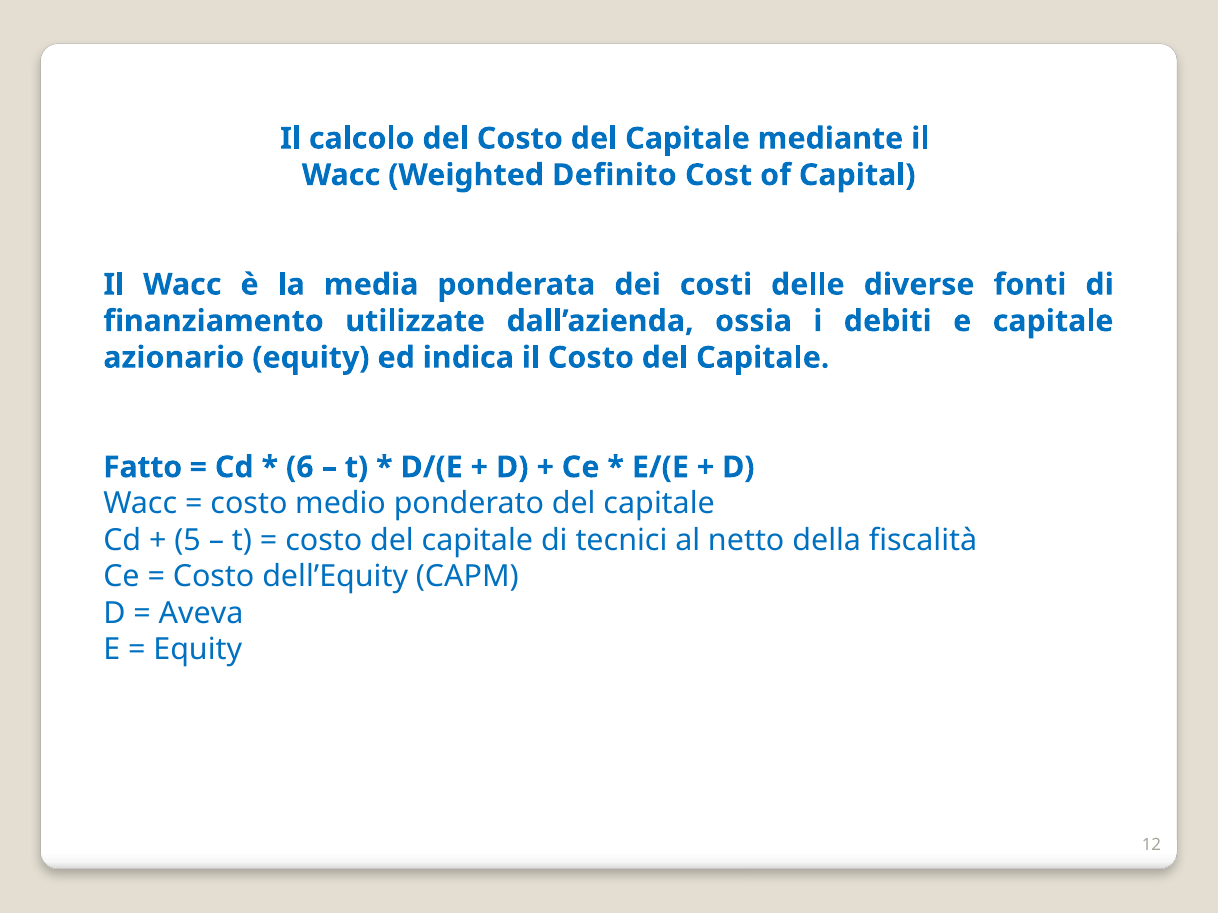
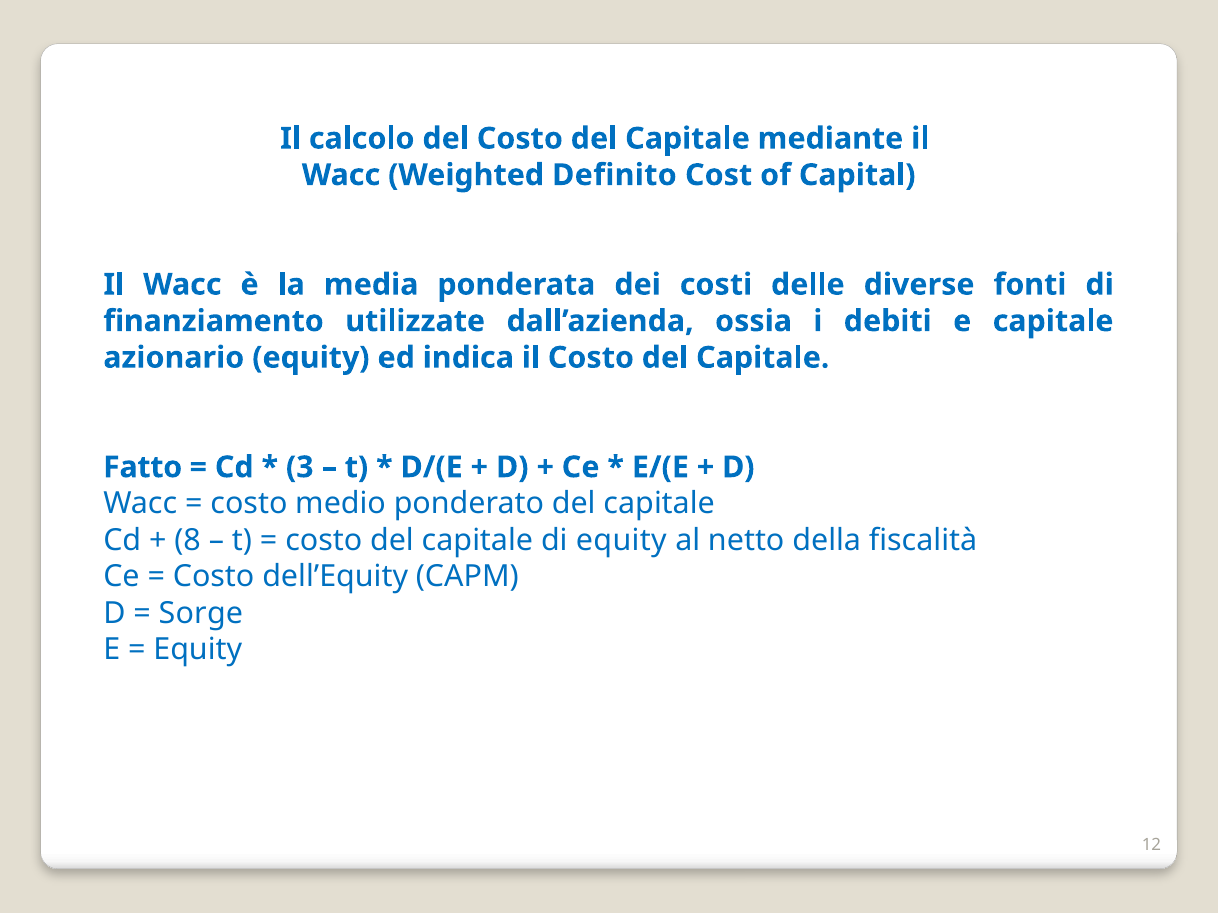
6: 6 -> 3 (300, 467)
5: 5 -> 8 (188, 541)
di tecnici: tecnici -> equity (621, 541)
Aveva: Aveva -> Sorge (201, 614)
